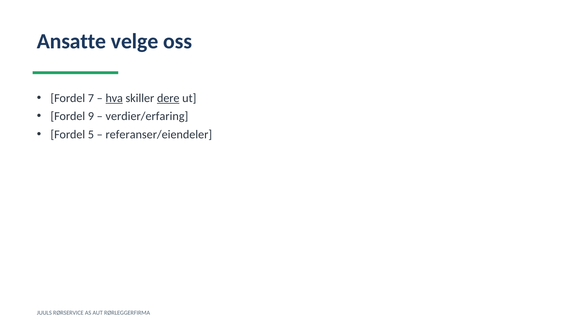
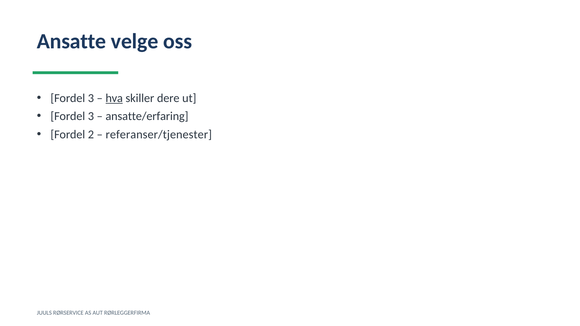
7: 7 -> 3 (91, 98)
dere underline: present -> none (168, 98)
9: 9 -> 3 (91, 116)
verdier/erfaring: verdier/erfaring -> ansatte/erfaring (147, 116)
5: 5 -> 2 (91, 135)
referanser/eiendeler: referanser/eiendeler -> referanser/tjenester (159, 135)
